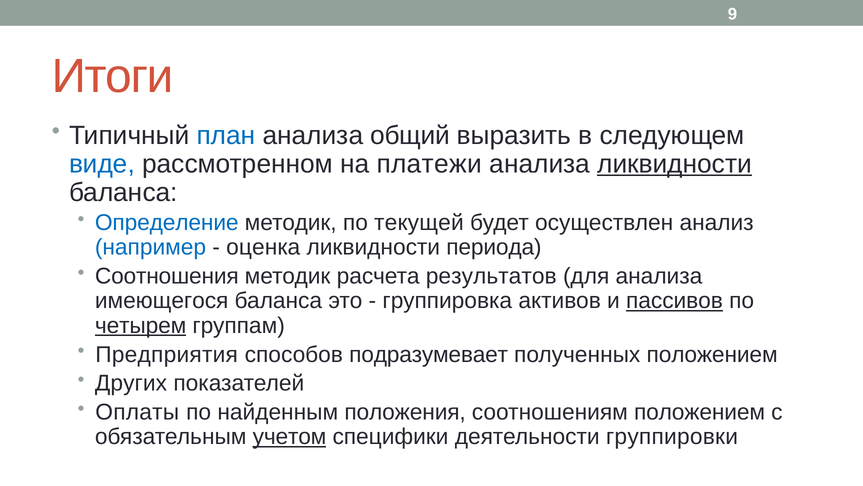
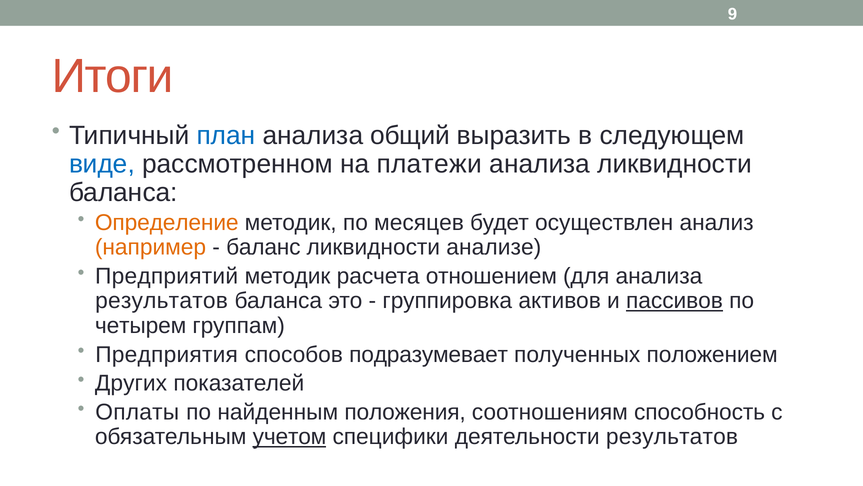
ликвидности underline: present -> none (675, 164)
Определение colour: blue -> orange (167, 223)
текущей: текущей -> месяцев (419, 223)
например colour: blue -> orange (150, 247)
оценка: оценка -> баланс (263, 247)
периода: периода -> анализе (494, 247)
Соотношения: Соотношения -> Предприятий (167, 276)
результатов: результатов -> отношением (491, 276)
имеющегося: имеющегося -> результатов (162, 301)
четырем underline: present -> none (141, 325)
соотношениям положением: положением -> способность (700, 412)
деятельности группировки: группировки -> результатов (672, 436)
